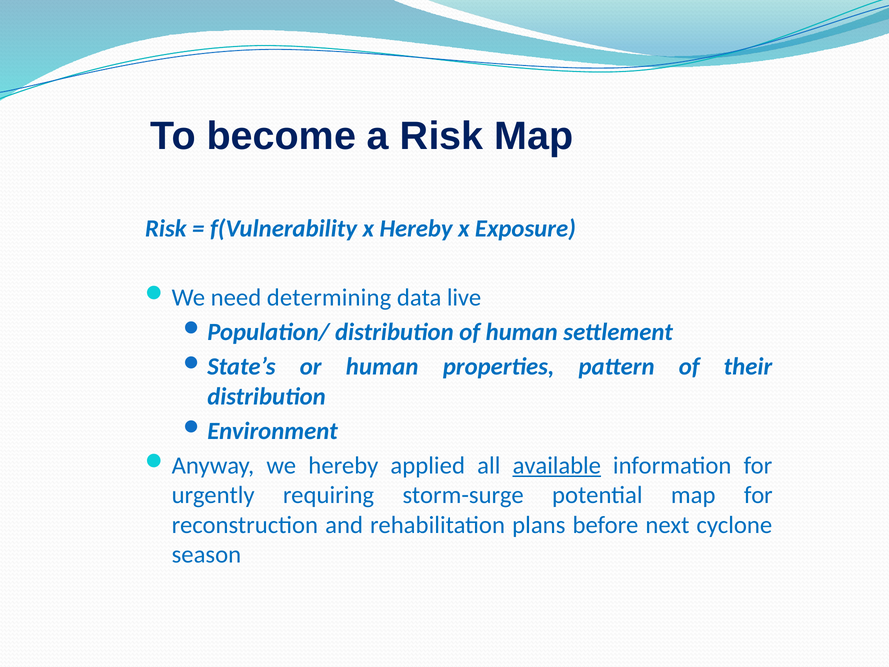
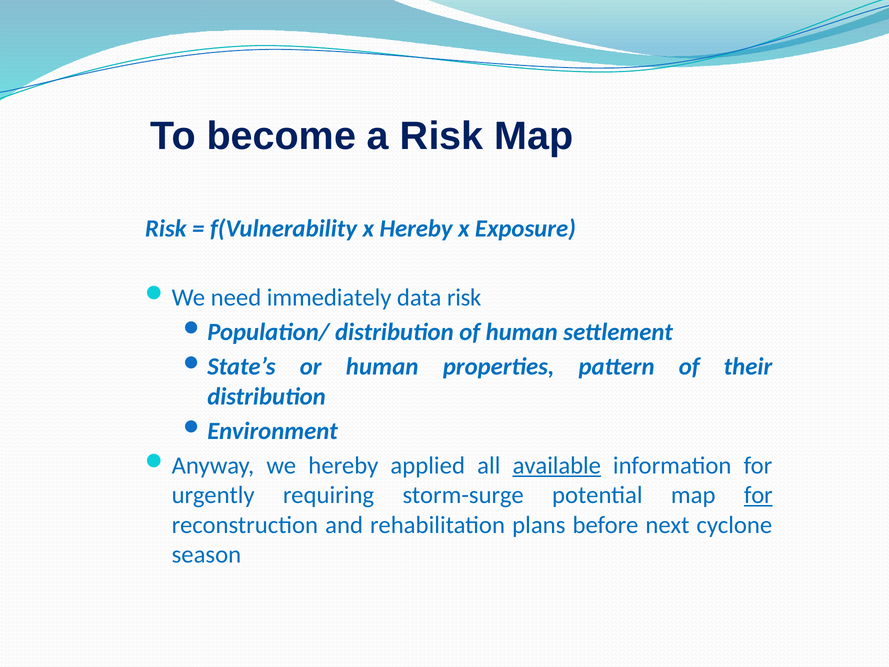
determining: determining -> immediately (329, 297)
data live: live -> risk (464, 297)
for underline: none -> present (758, 495)
